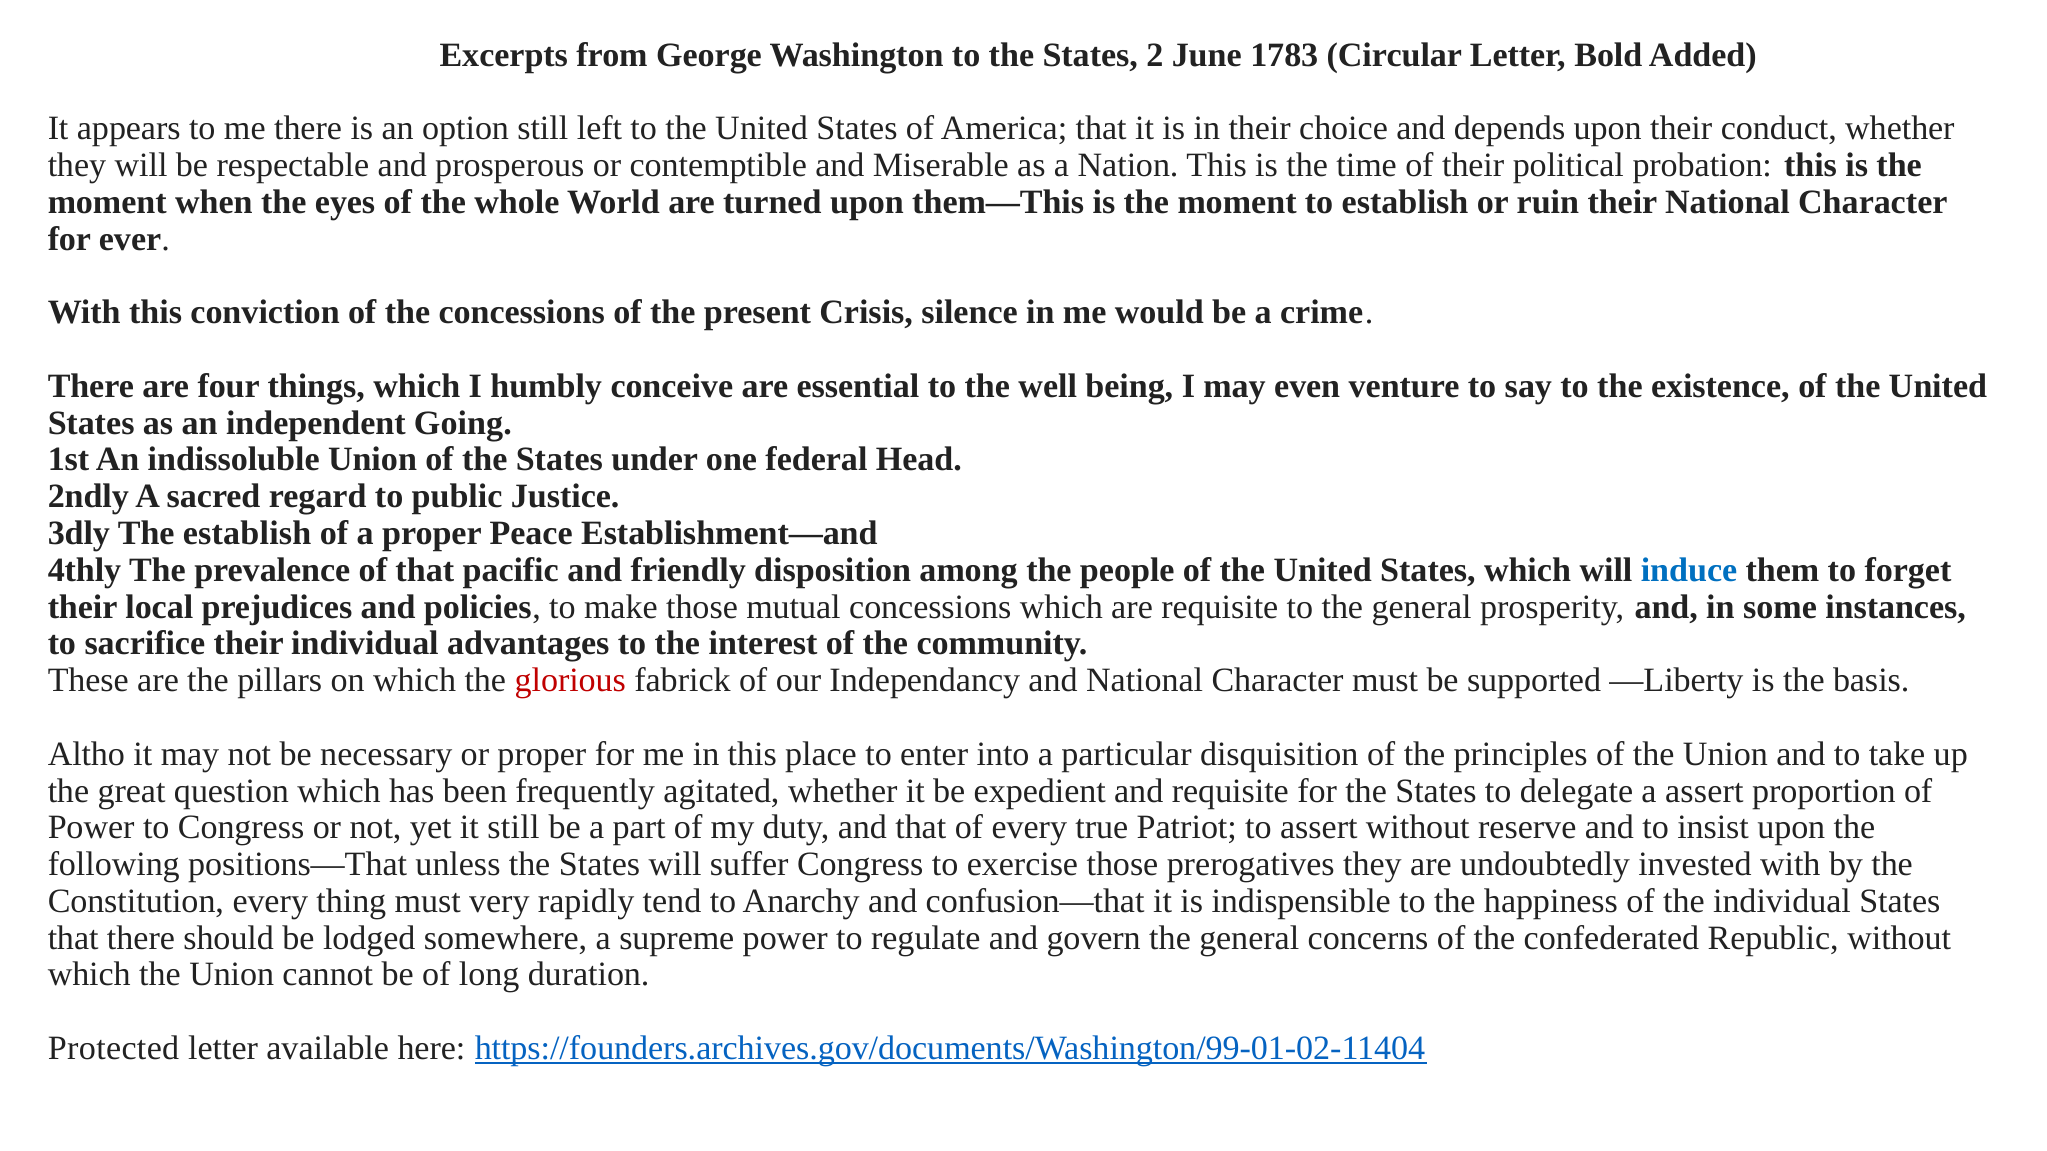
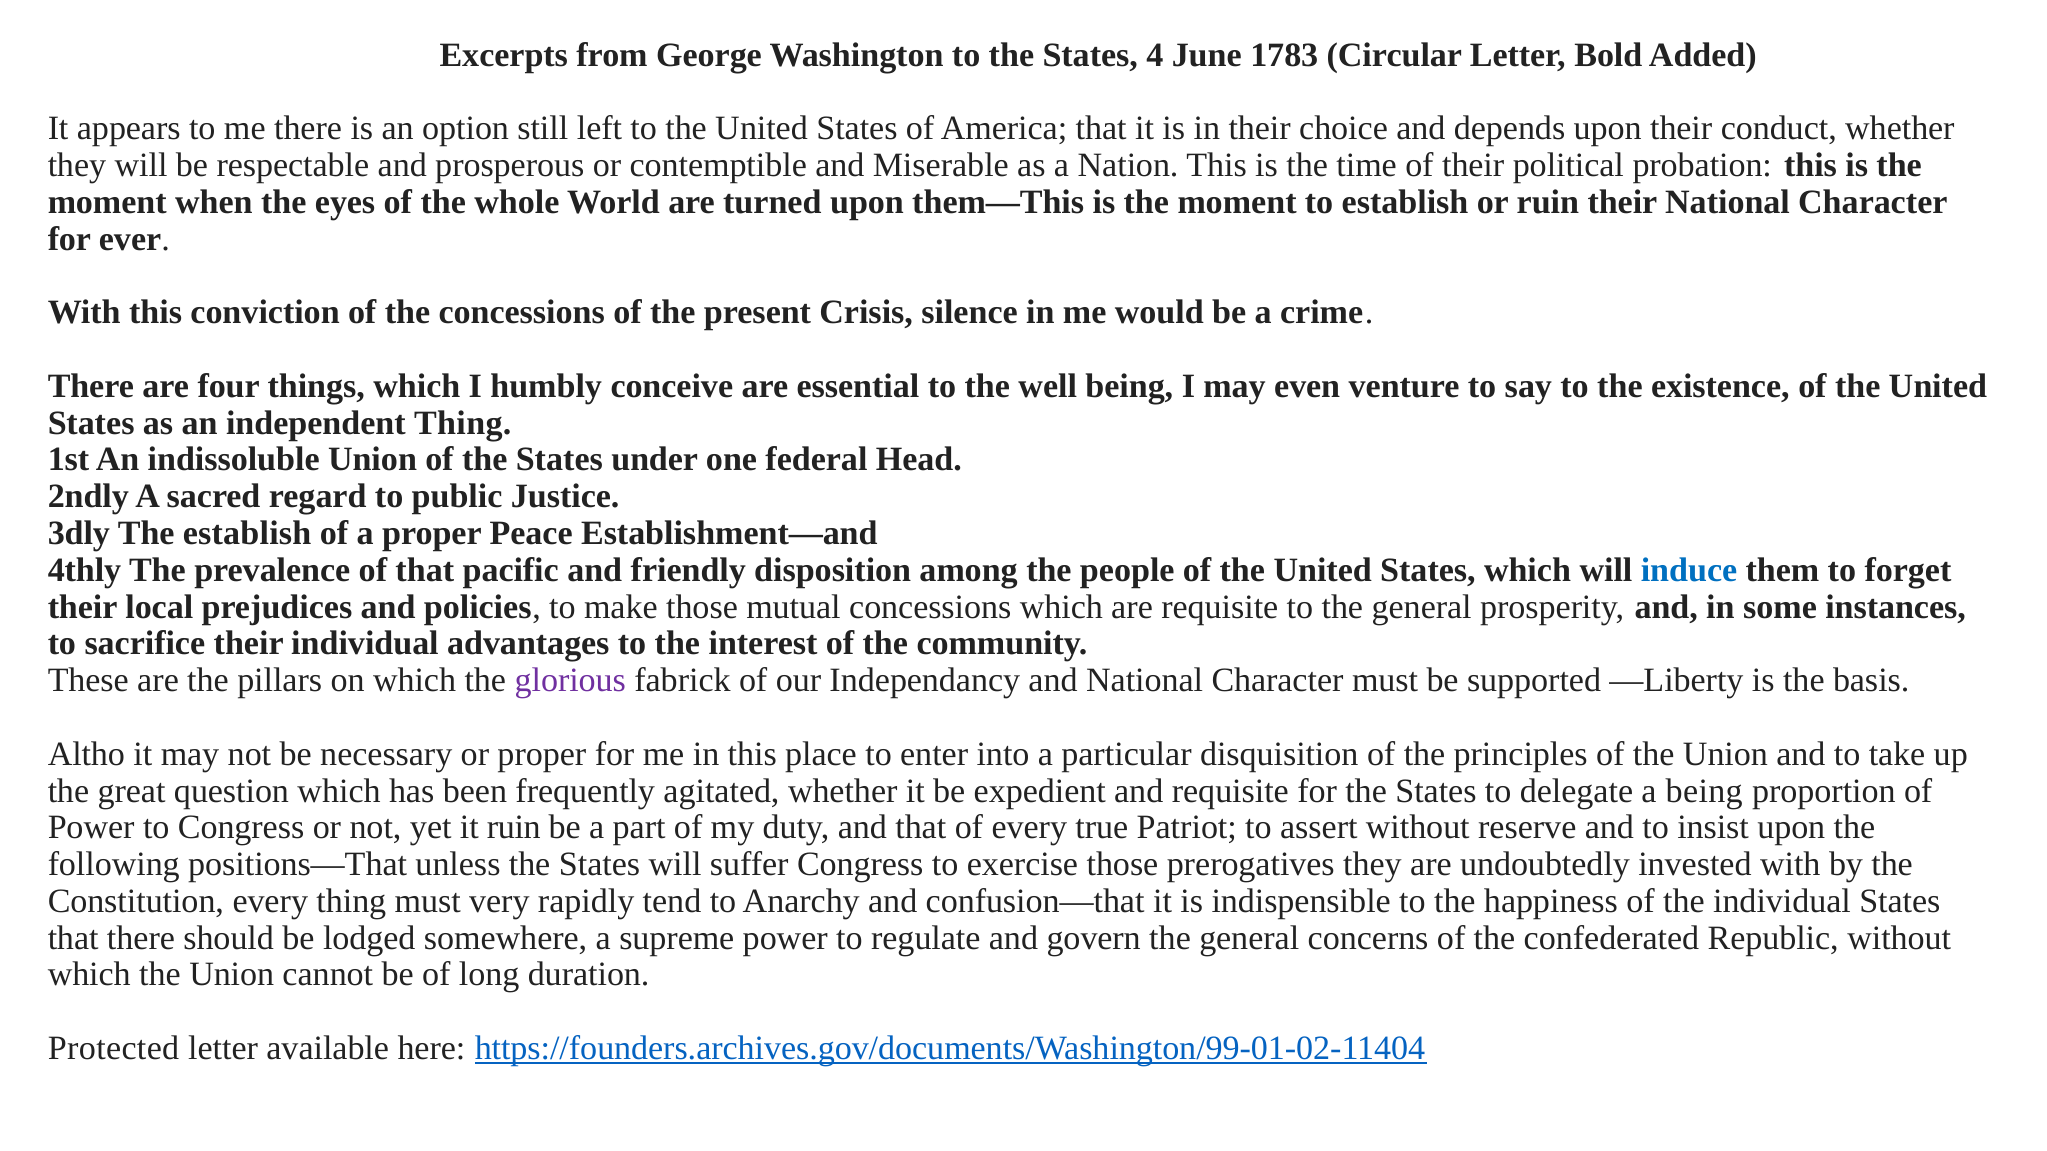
2: 2 -> 4 (1155, 55)
independent Going: Going -> Thing (463, 423)
glorious colour: red -> purple (570, 681)
a assert: assert -> being (1704, 791)
it still: still -> ruin (514, 828)
